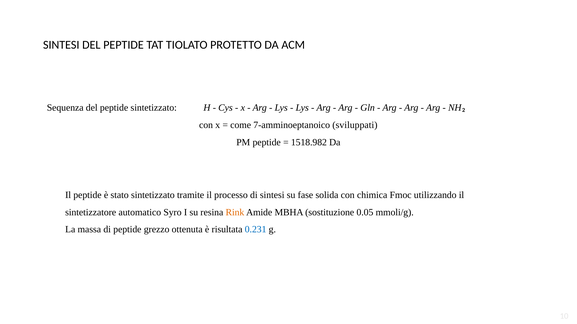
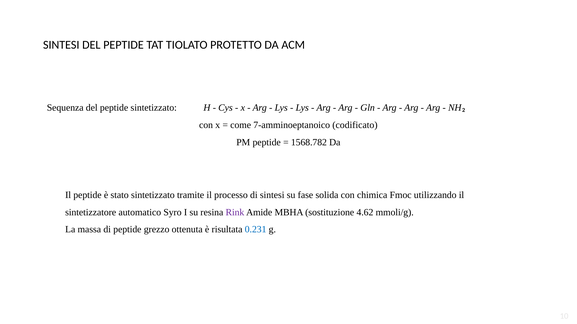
sviluppati: sviluppati -> codificato (355, 125)
1518.982: 1518.982 -> 1568.782 (309, 143)
Rink colour: orange -> purple (235, 213)
0.05: 0.05 -> 4.62 (365, 213)
